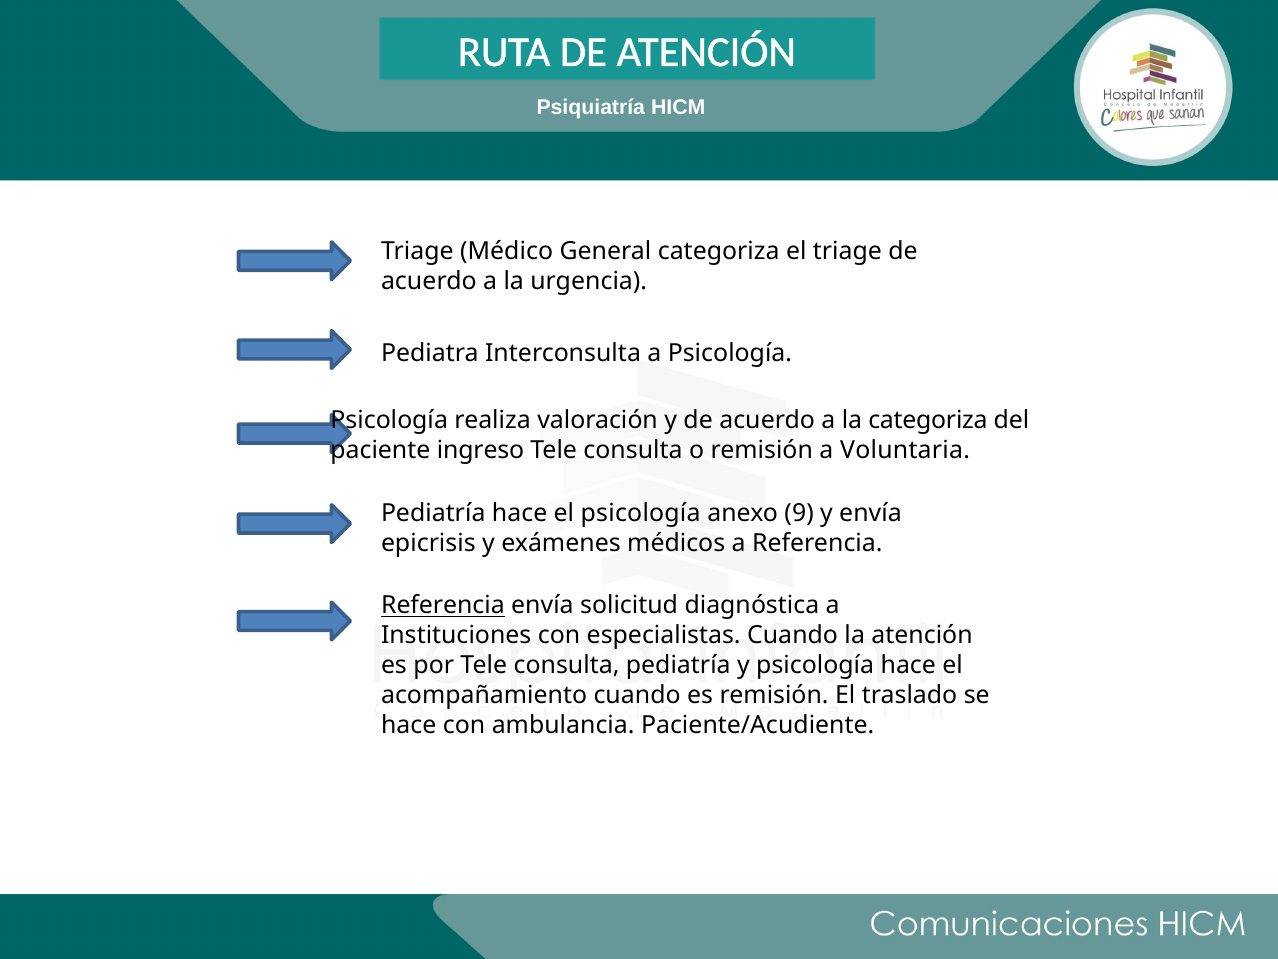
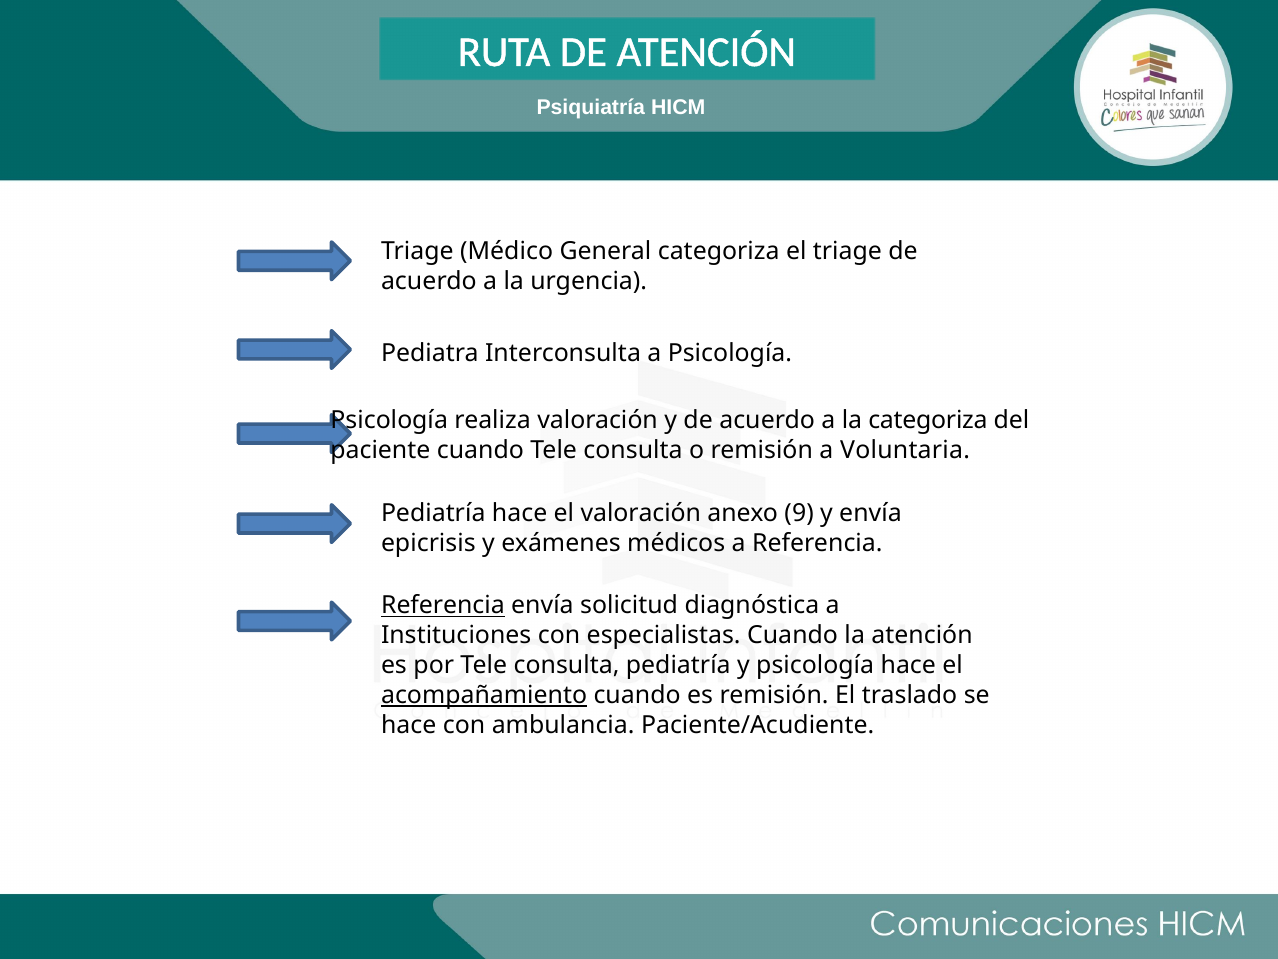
paciente ingreso: ingreso -> cuando (480, 450)
el psicología: psicología -> valoración (641, 513)
acompañamiento underline: none -> present (484, 695)
